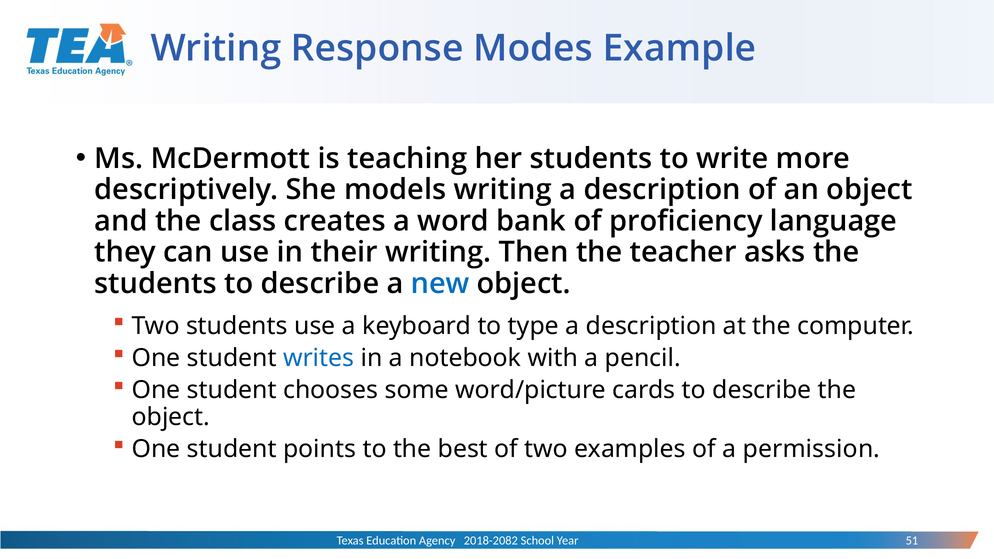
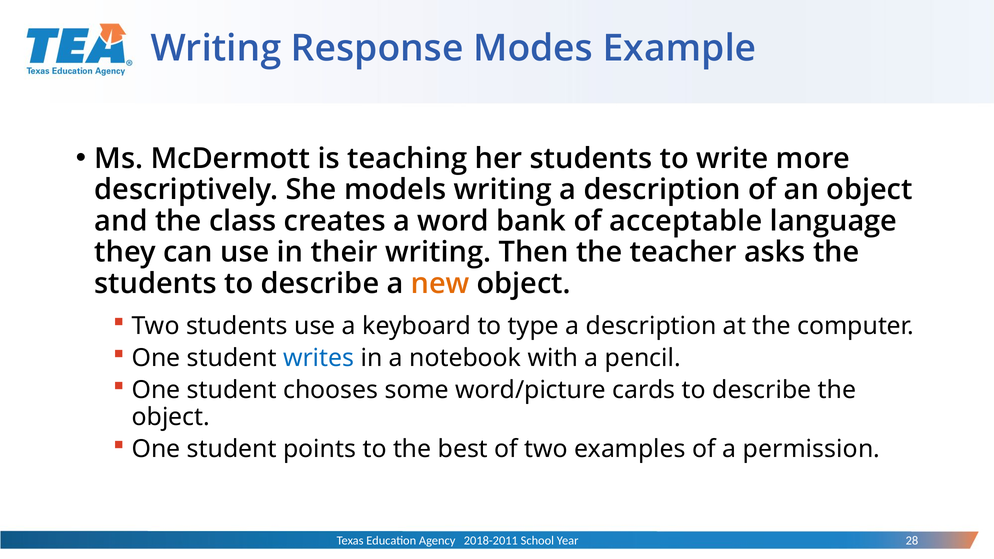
proficiency: proficiency -> acceptable (686, 221)
new colour: blue -> orange (440, 284)
2018-2082: 2018-2082 -> 2018-2011 (491, 541)
51: 51 -> 28 (912, 541)
